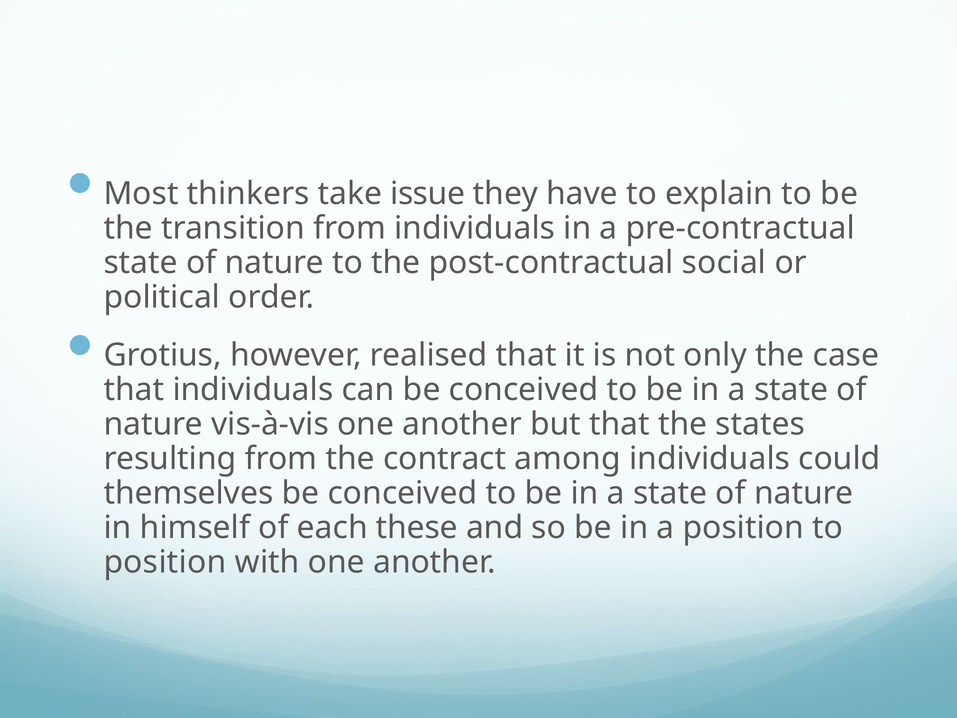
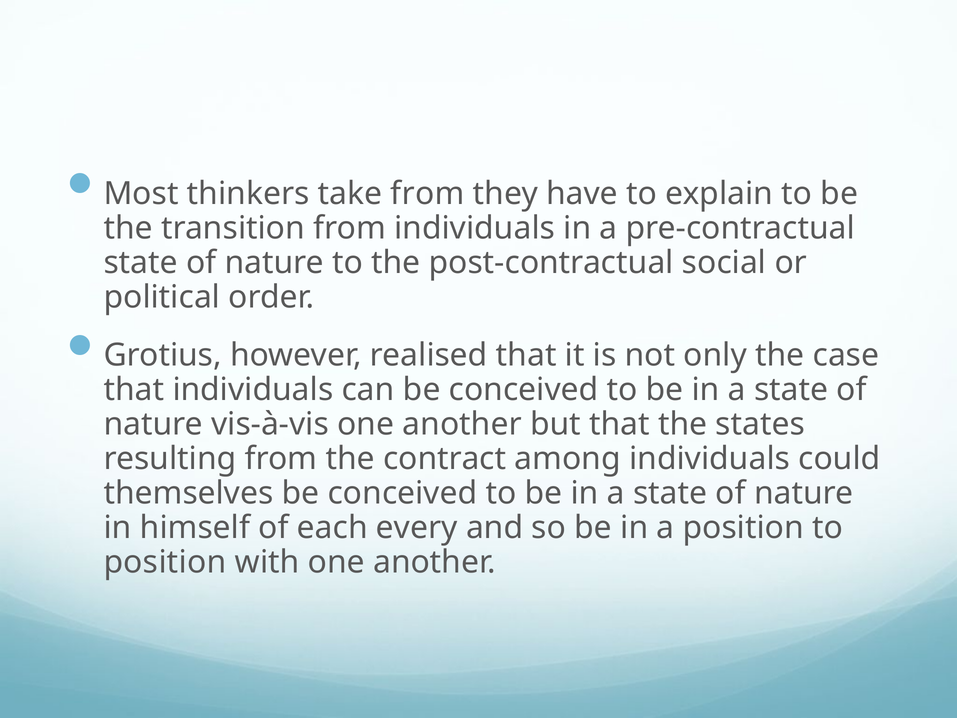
take issue: issue -> from (427, 194)
these: these -> every (417, 527)
